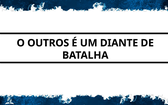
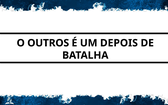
DIANTE: DIANTE -> DEPOIS (119, 43)
